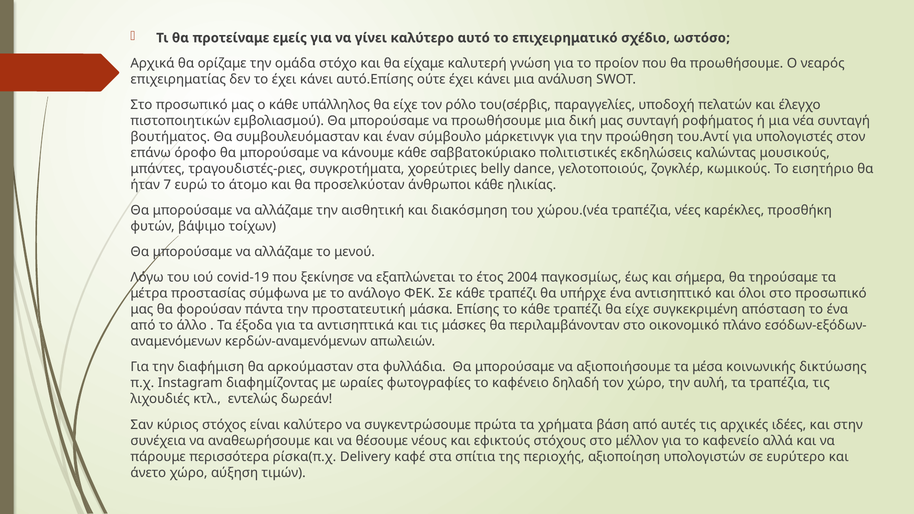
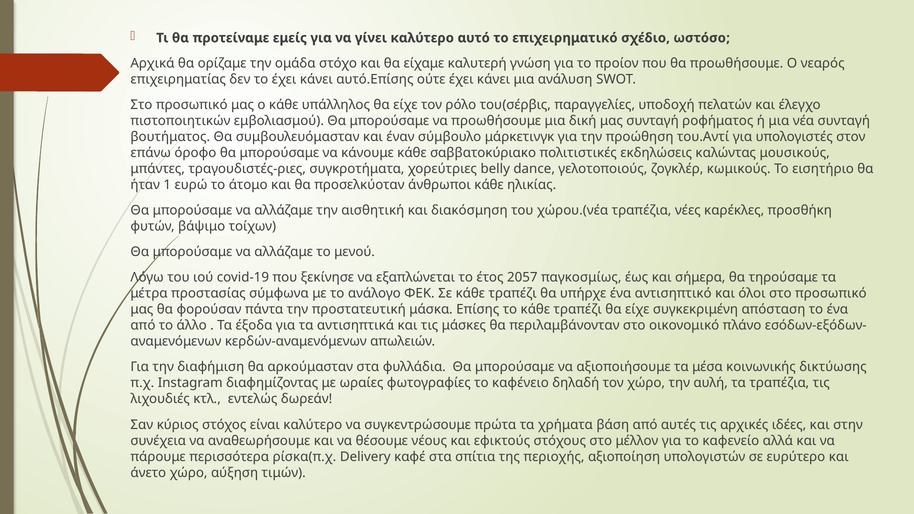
7: 7 -> 1 (167, 185)
2004: 2004 -> 2057 (522, 278)
